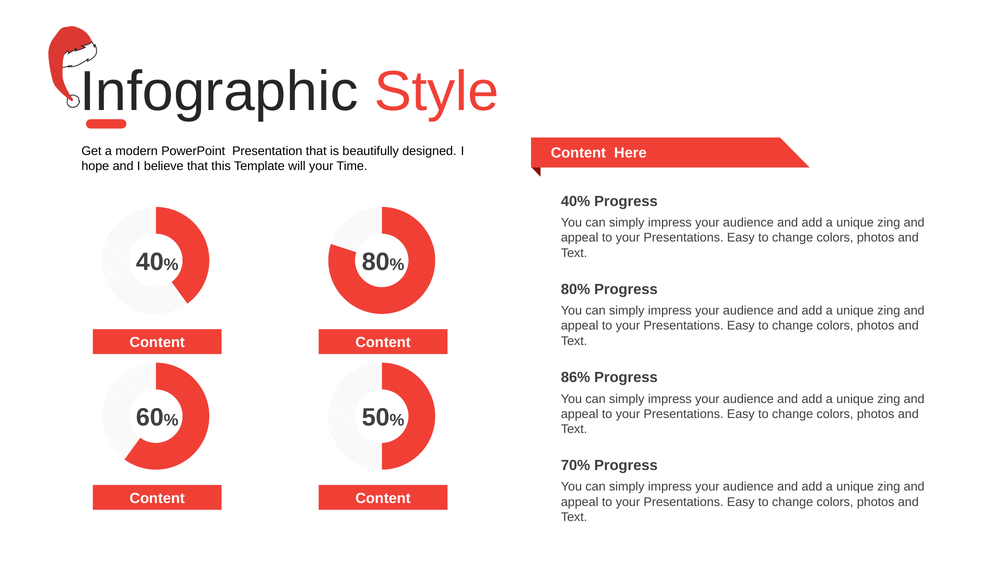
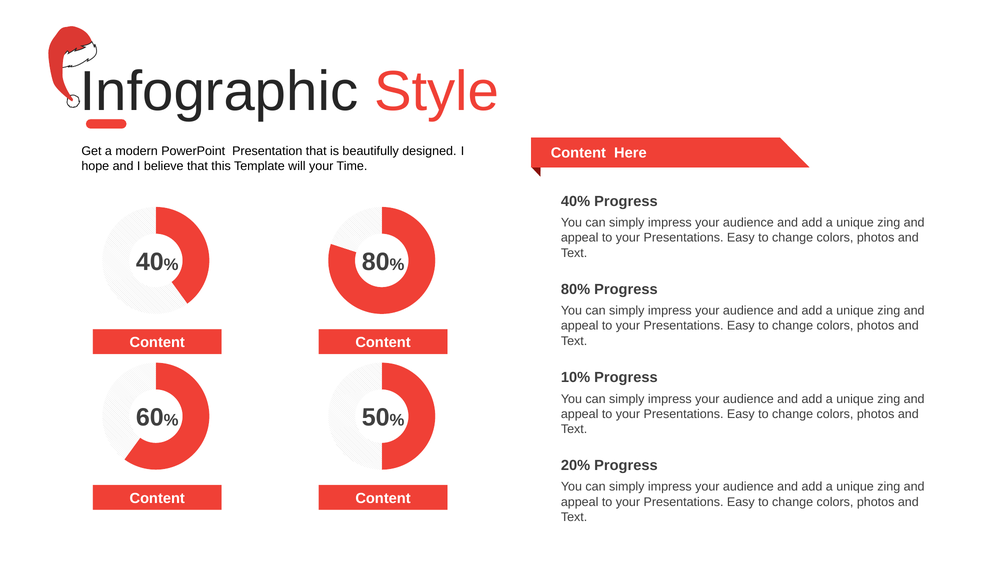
86%: 86% -> 10% (576, 377)
70%: 70% -> 20% (576, 465)
